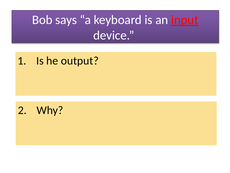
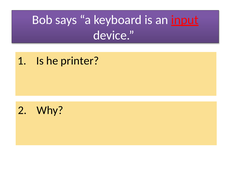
output: output -> printer (80, 61)
